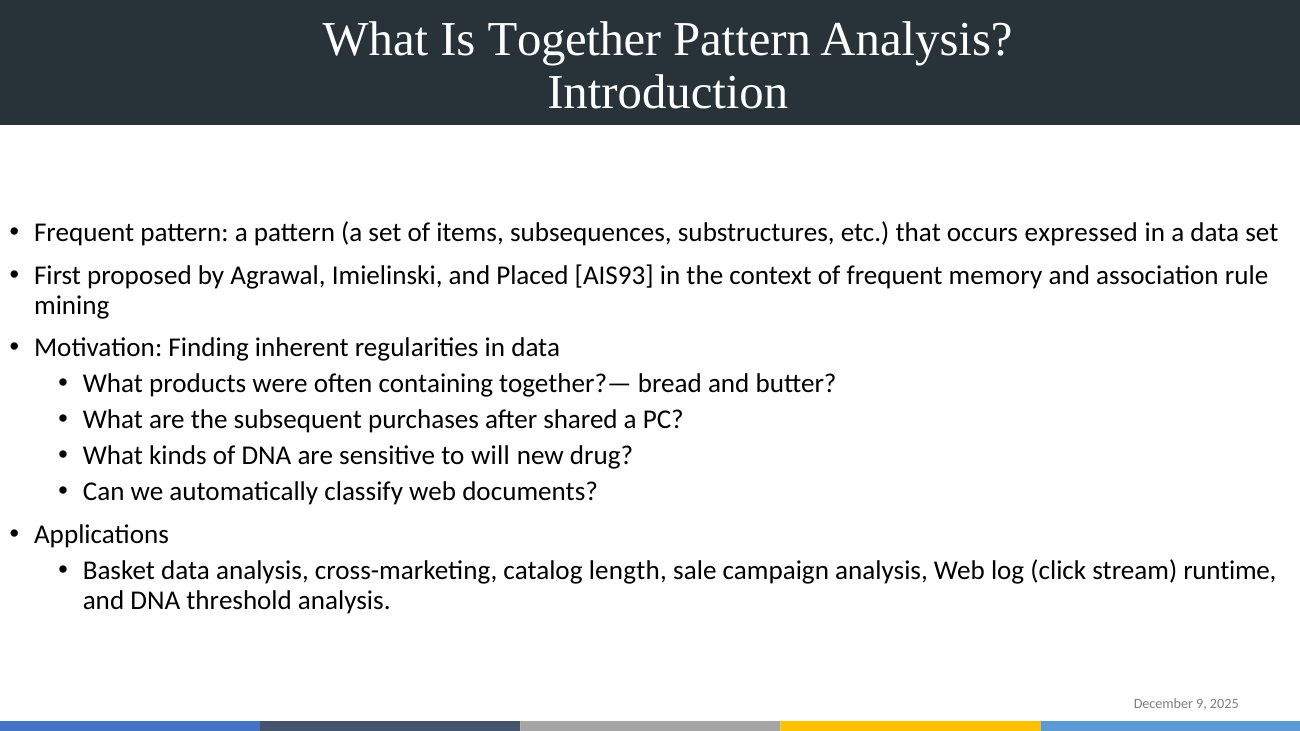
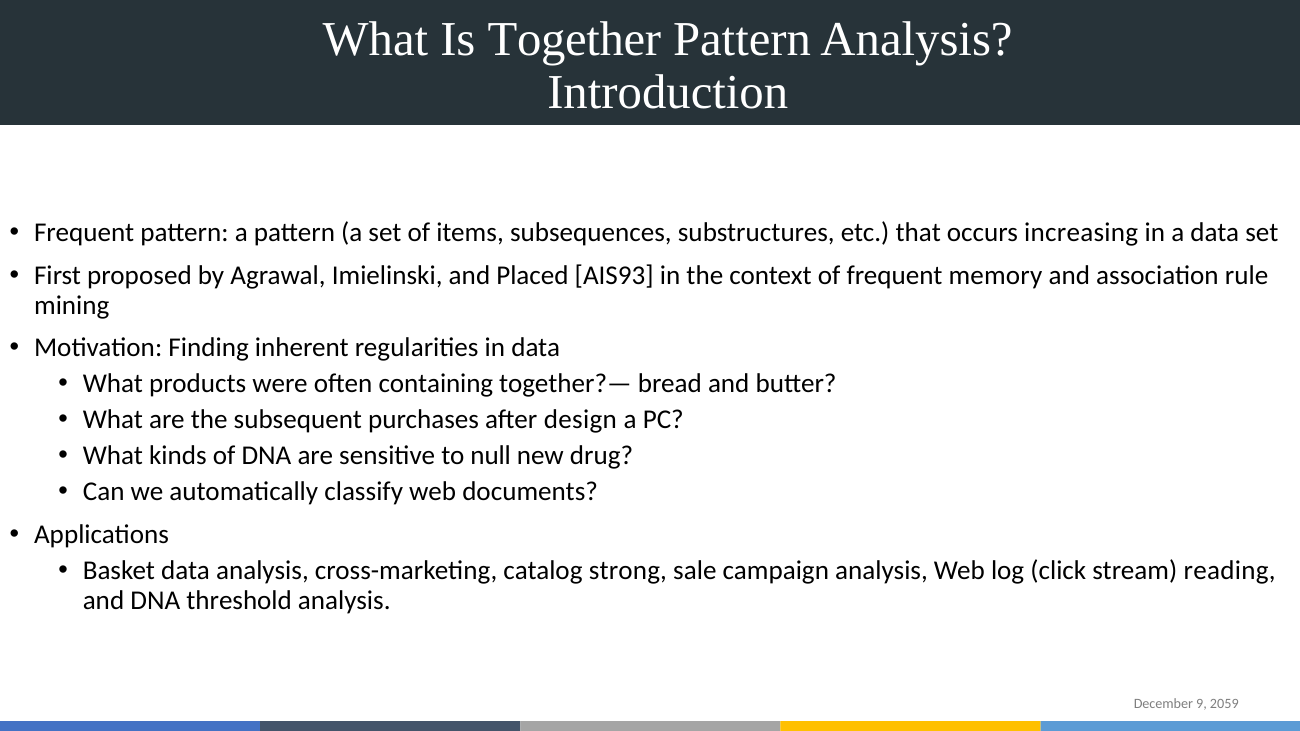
expressed: expressed -> increasing (1081, 233)
shared: shared -> design (580, 420)
will: will -> null (491, 456)
length: length -> strong (628, 571)
runtime: runtime -> reading (1230, 571)
2025: 2025 -> 2059 (1224, 704)
